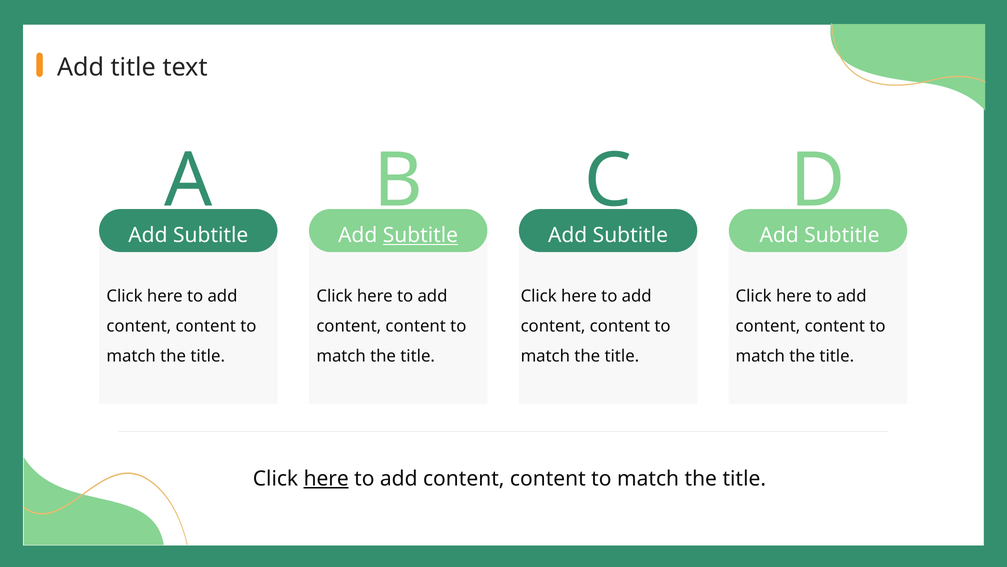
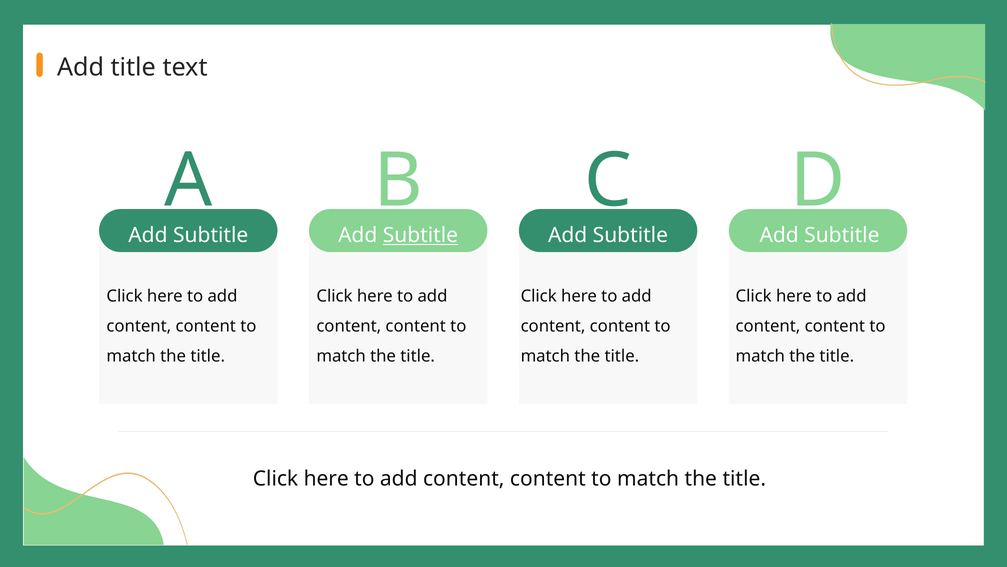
here underline: present -> none (326, 478)
